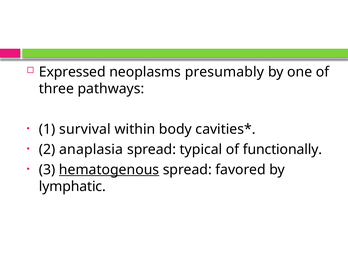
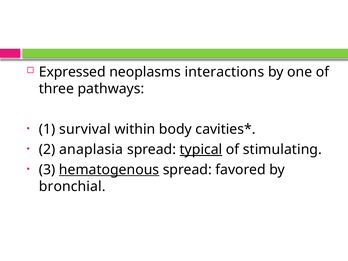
presumably: presumably -> interactions (224, 72)
typical underline: none -> present (201, 149)
functionally: functionally -> stimulating (282, 149)
lymphatic: lymphatic -> bronchial (72, 186)
